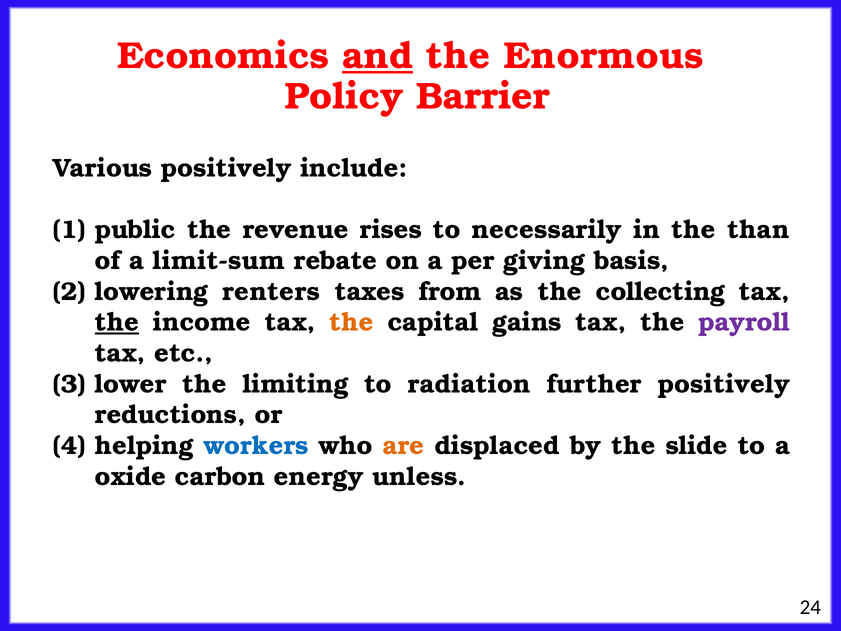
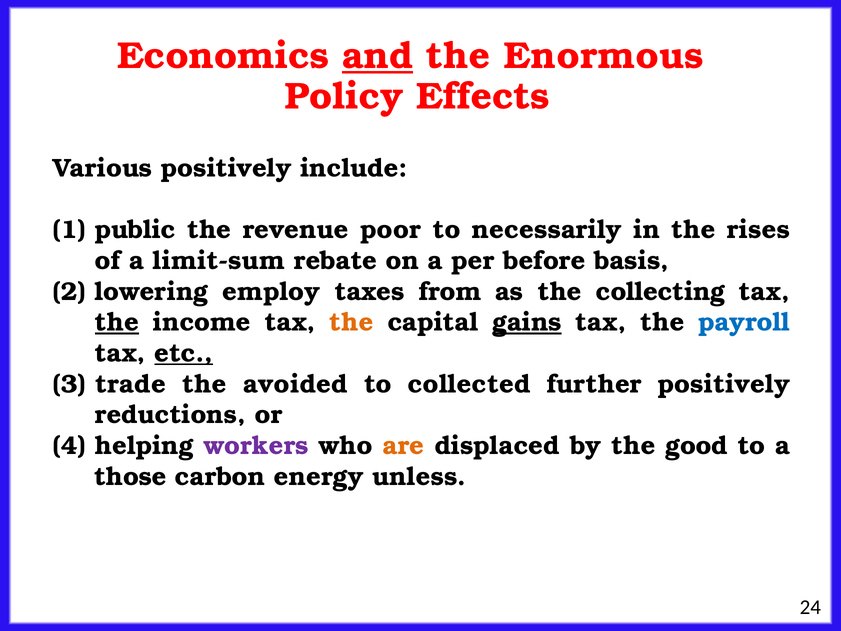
Barrier: Barrier -> Effects (483, 96)
rises: rises -> poor (391, 230)
than: than -> rises (758, 230)
giving: giving -> before (544, 261)
renters: renters -> employ (271, 291)
gains underline: none -> present (527, 322)
payroll colour: purple -> blue (744, 322)
etc underline: none -> present (184, 353)
lower: lower -> trade (131, 384)
limiting: limiting -> avoided (296, 384)
radiation: radiation -> collected (469, 384)
workers colour: blue -> purple (256, 446)
slide: slide -> good (697, 446)
oxide: oxide -> those (131, 476)
